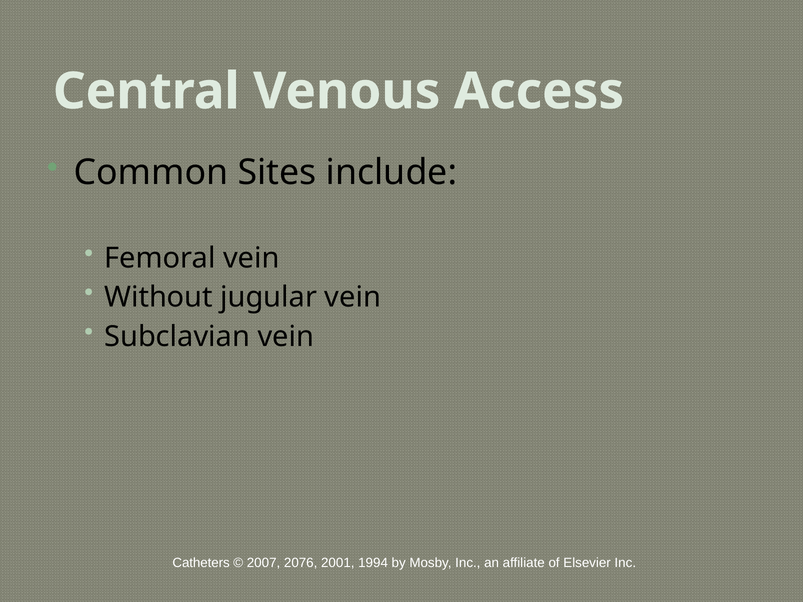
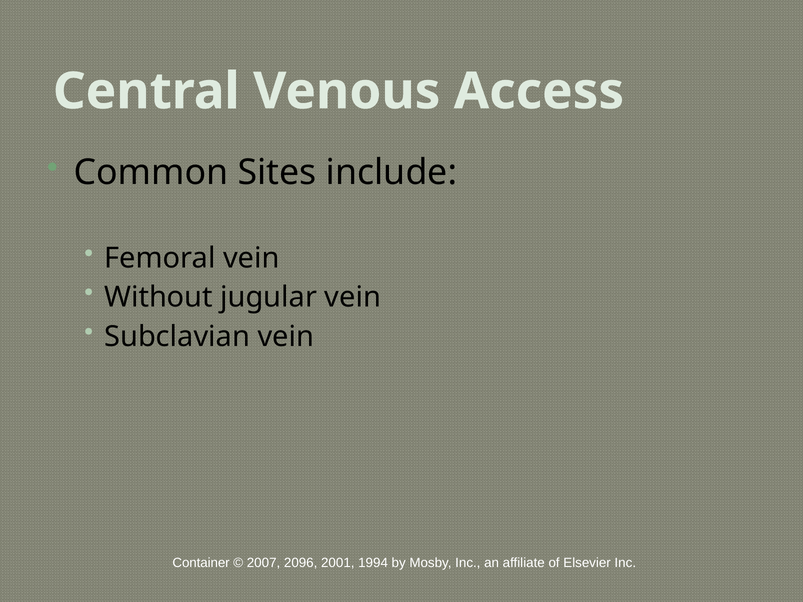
Catheters: Catheters -> Container (201, 563)
2076: 2076 -> 2096 (301, 563)
